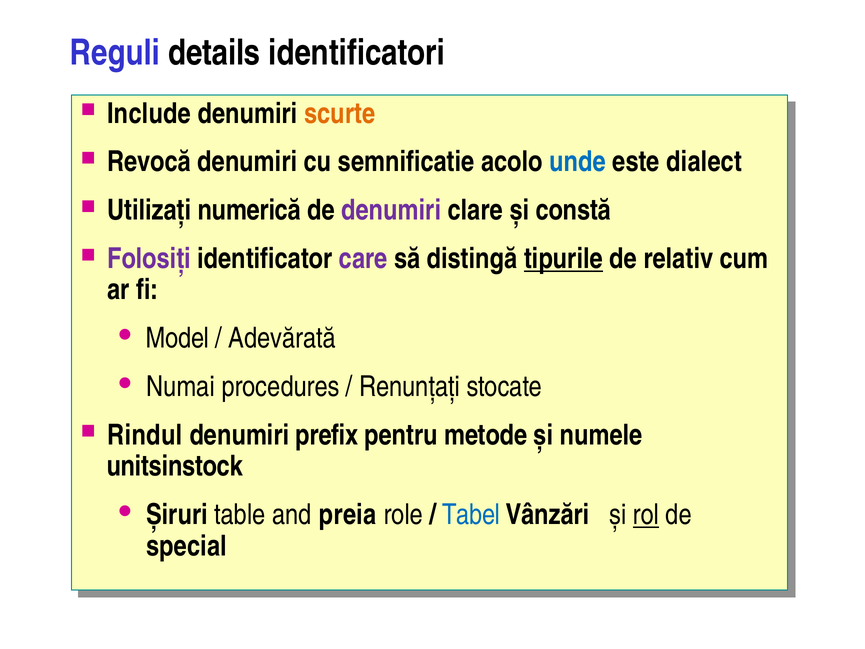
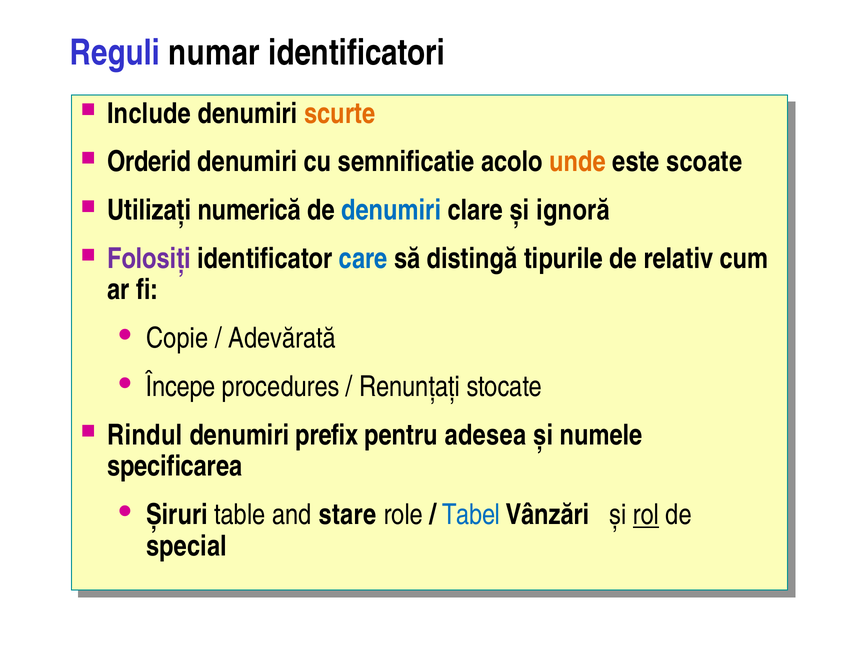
details: details -> numar (214, 53)
Revocă: Revocă -> Orderid (149, 162)
unde colour: blue -> orange (578, 162)
dialect: dialect -> scoate (704, 162)
denumiri colour: purple -> blue (391, 210)
constă: constă -> ignoră (573, 210)
care colour: purple -> blue (363, 259)
tipurile underline: present -> none (563, 259)
Model: Model -> Copie (177, 338)
Numai: Numai -> Începe (181, 387)
metode: metode -> adesea (485, 435)
unitsinstock: unitsinstock -> specificarea (175, 466)
preia: preia -> stare (348, 515)
